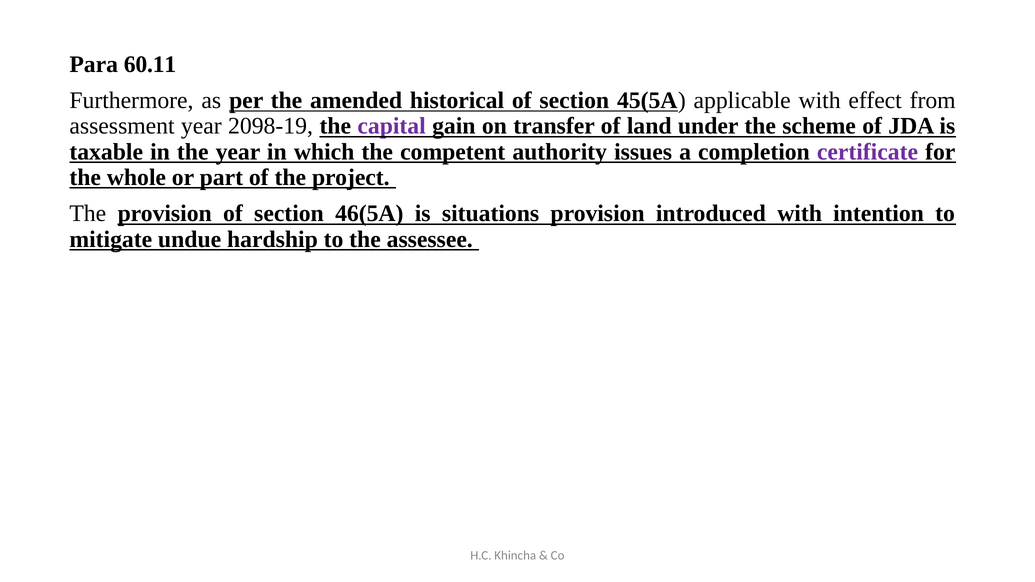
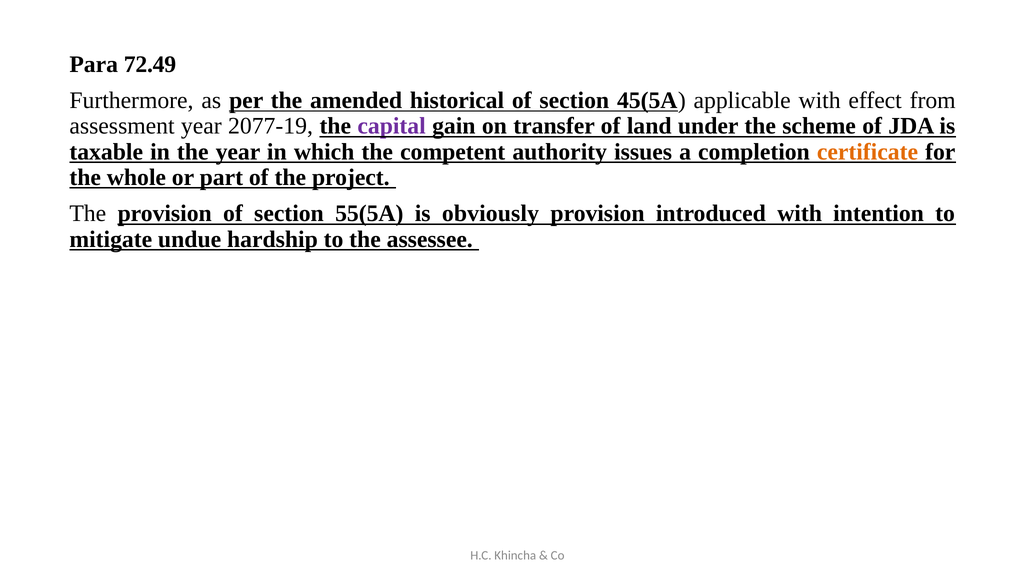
60.11: 60.11 -> 72.49 (150, 64)
2098-19: 2098-19 -> 2077-19 (271, 126)
certificate colour: purple -> orange (867, 152)
46(5A: 46(5A -> 55(5A (369, 214)
situations: situations -> obviously (490, 214)
